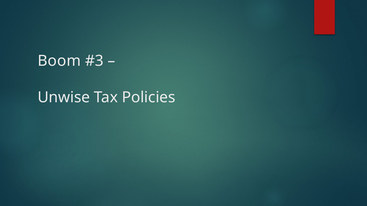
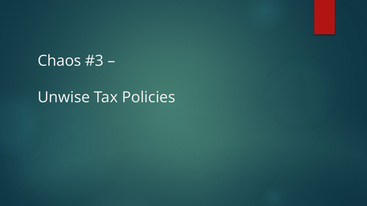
Boom: Boom -> Chaos (59, 61)
